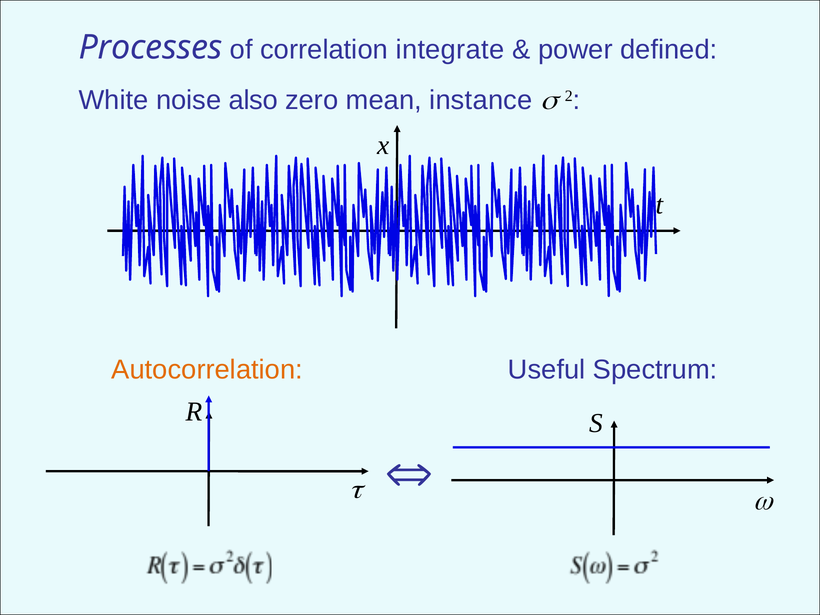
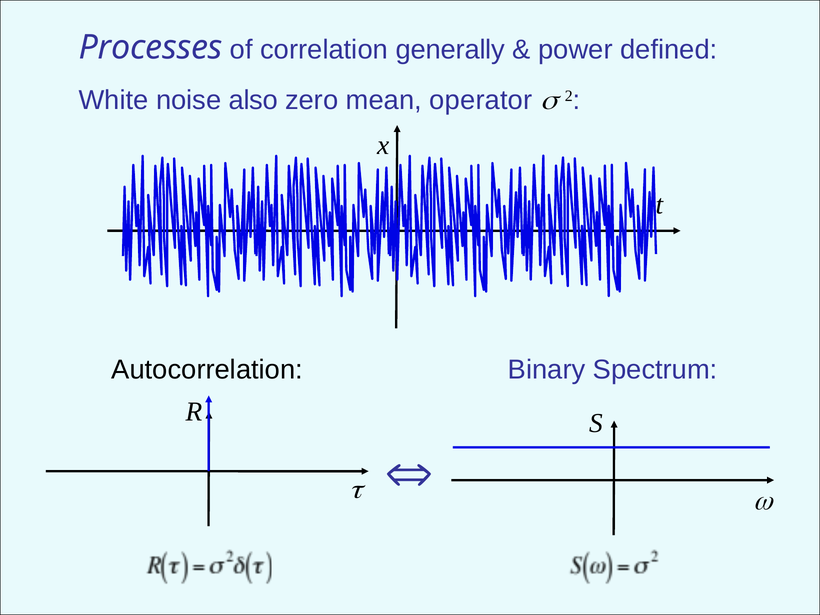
integrate: integrate -> generally (450, 50)
instance: instance -> operator (481, 100)
Autocorrelation colour: orange -> black (207, 370)
Useful: Useful -> Binary (547, 370)
